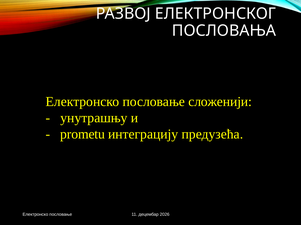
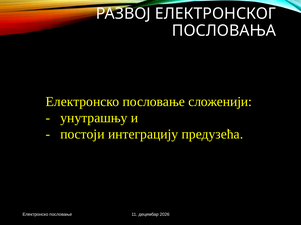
prometu: prometu -> постоји (83, 135)
